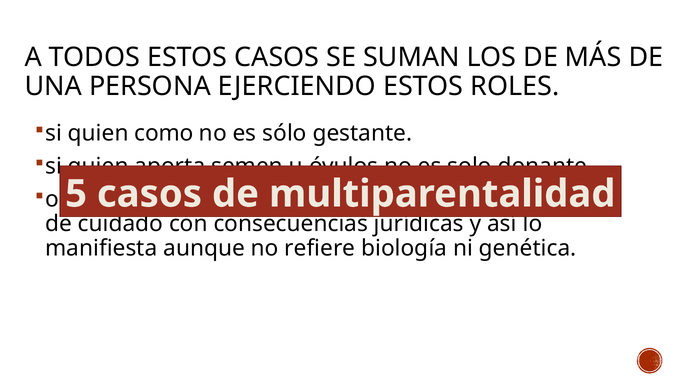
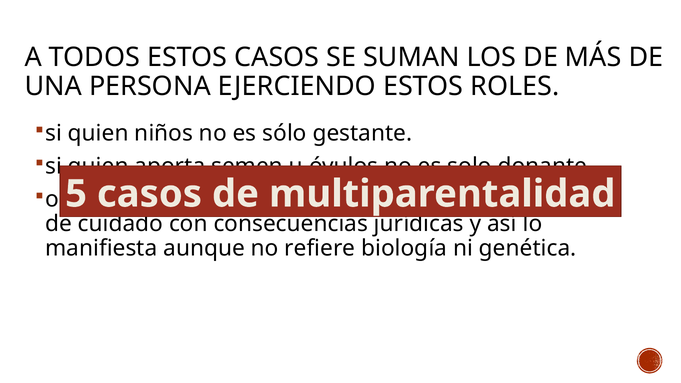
como: como -> niños (164, 133)
